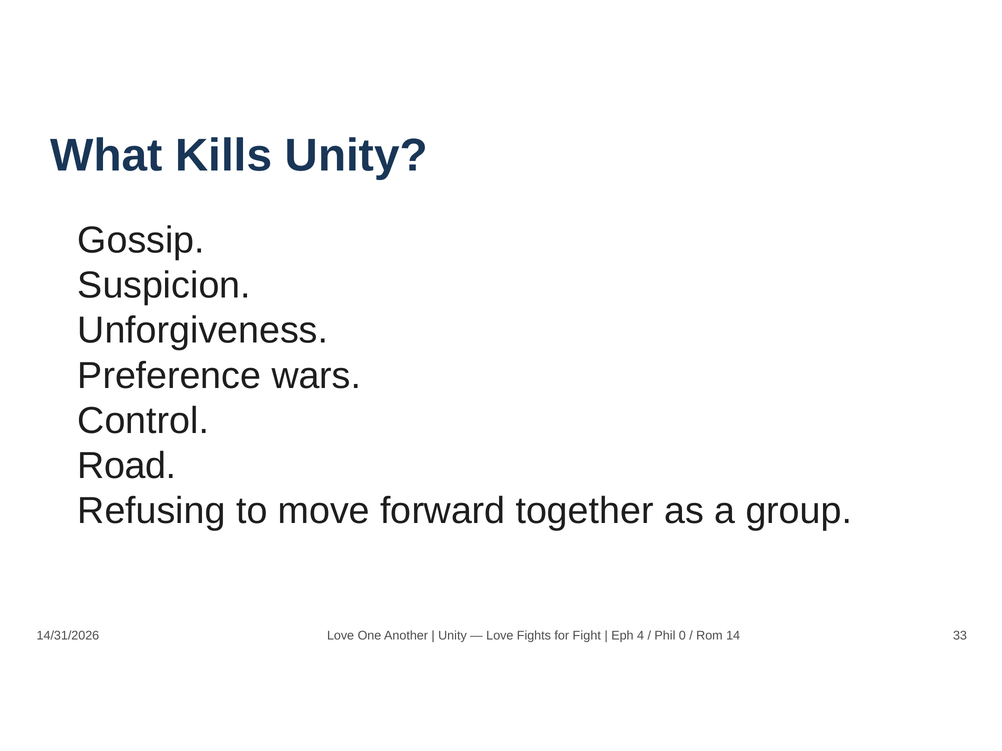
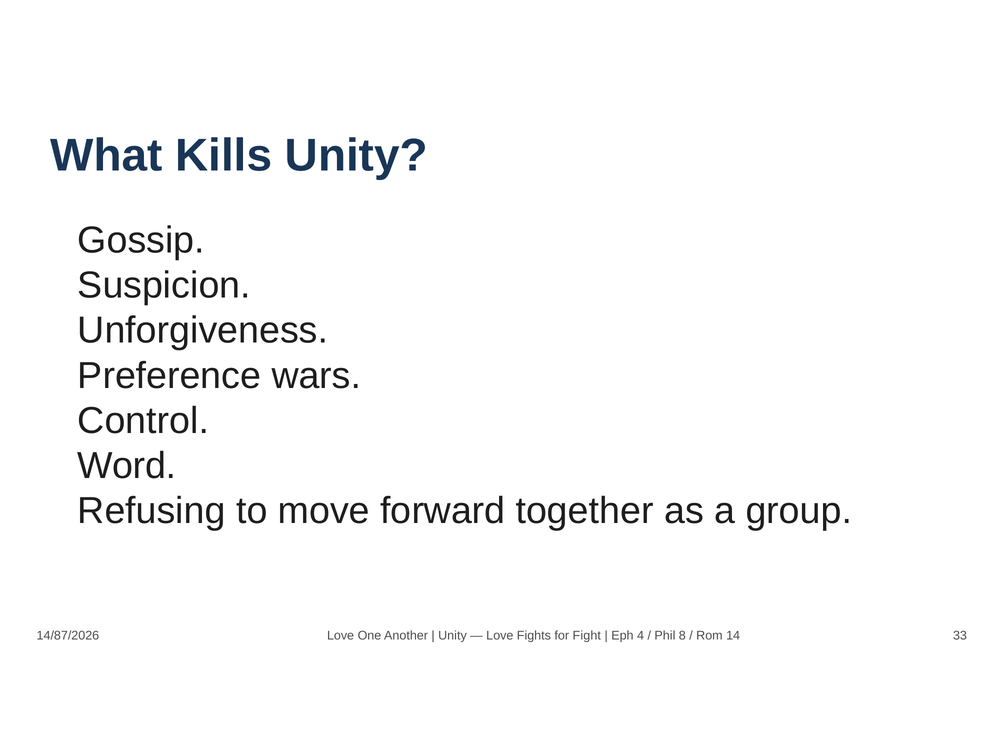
Road: Road -> Word (127, 466)
14/31/2026: 14/31/2026 -> 14/87/2026 (68, 636)
0: 0 -> 8 (682, 636)
